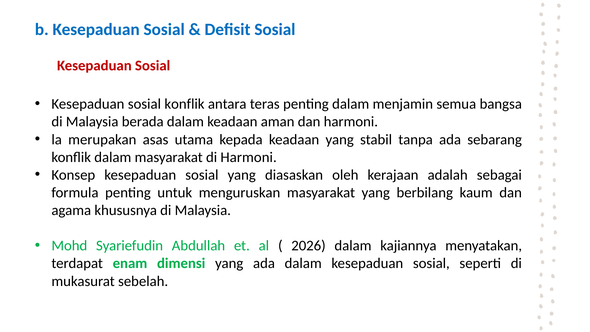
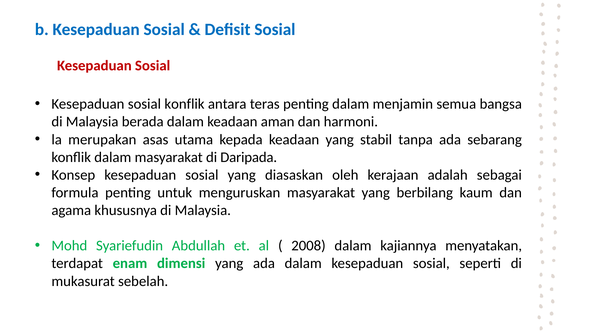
di Harmoni: Harmoni -> Daripada (249, 157)
2026: 2026 -> 2008 (308, 246)
